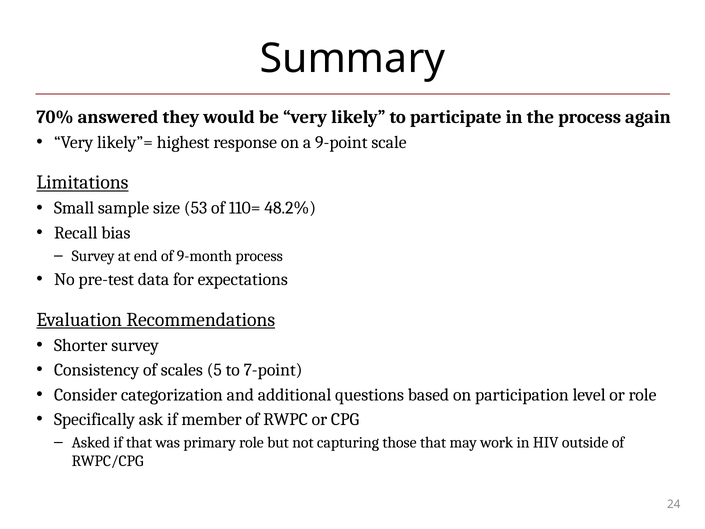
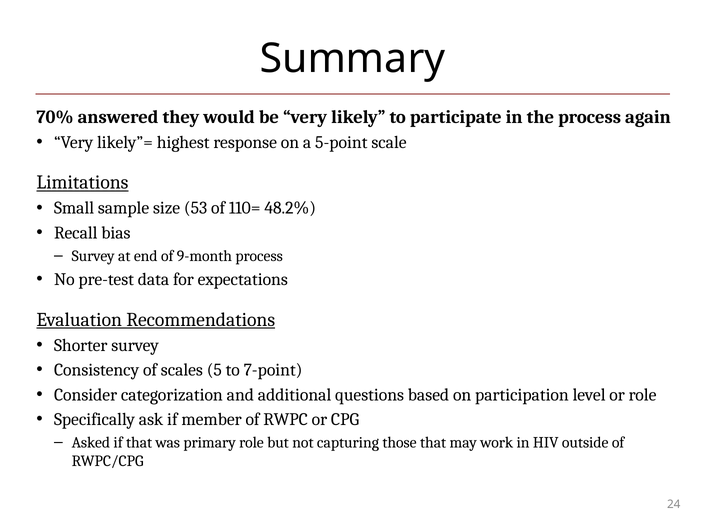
9-point: 9-point -> 5-point (341, 142)
